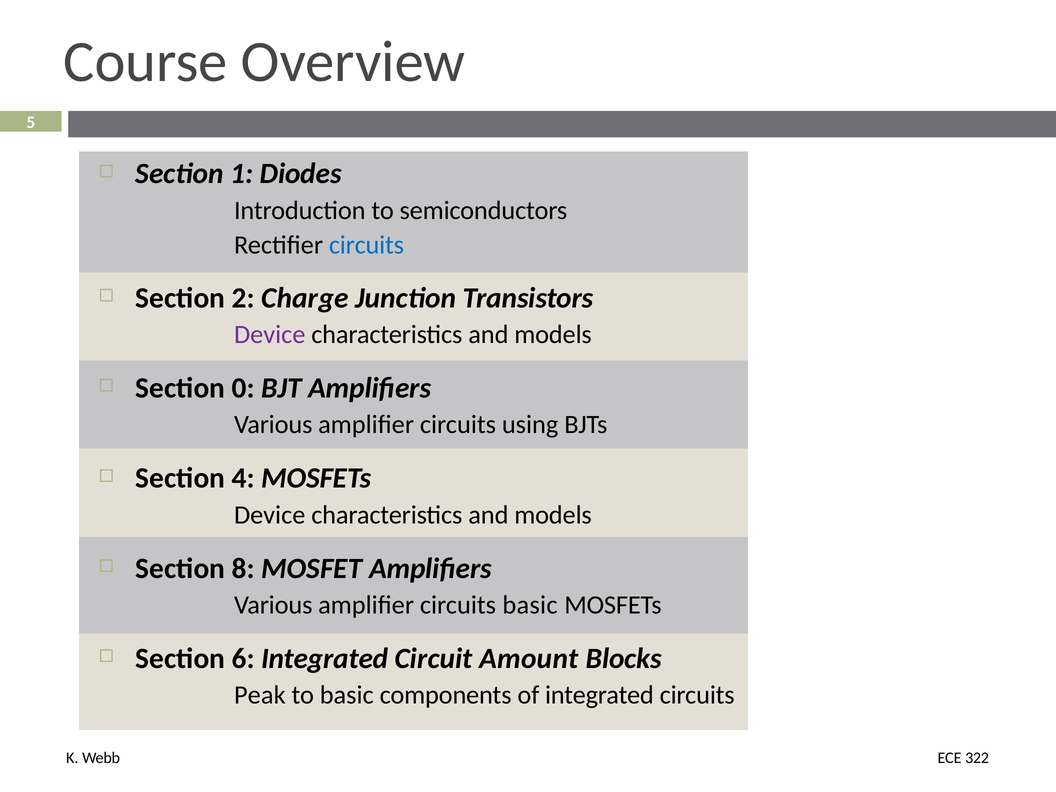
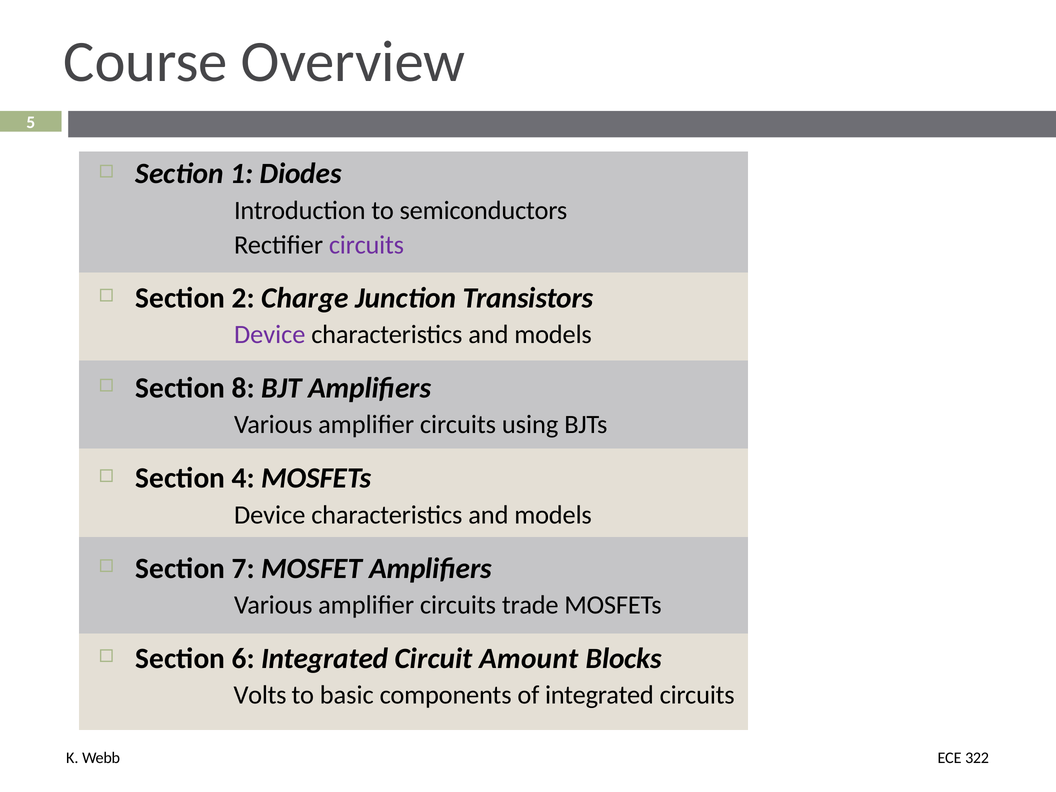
circuits colour: blue -> purple (366, 245)
0: 0 -> 8 (243, 388)
8: 8 -> 7 (243, 568)
circuits basic: basic -> trade (530, 605)
Peak: Peak -> Volts (260, 695)
